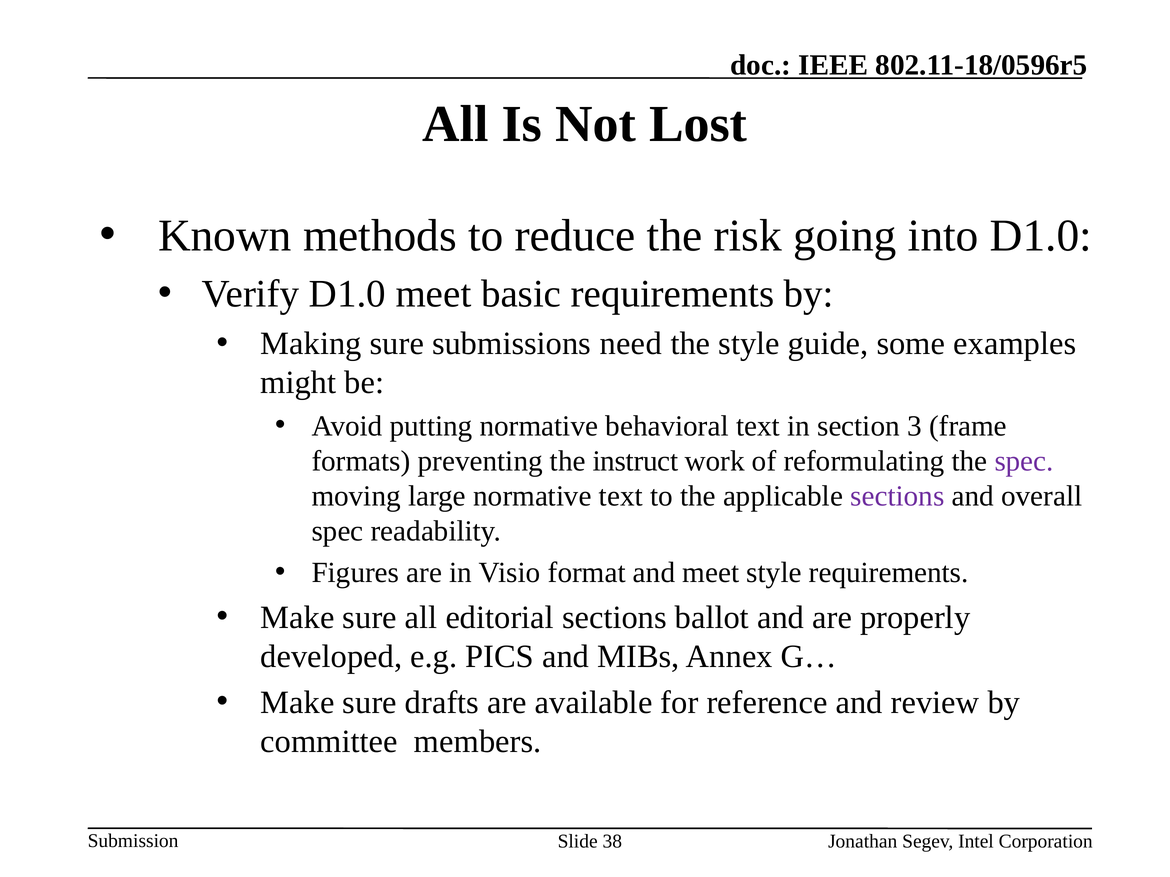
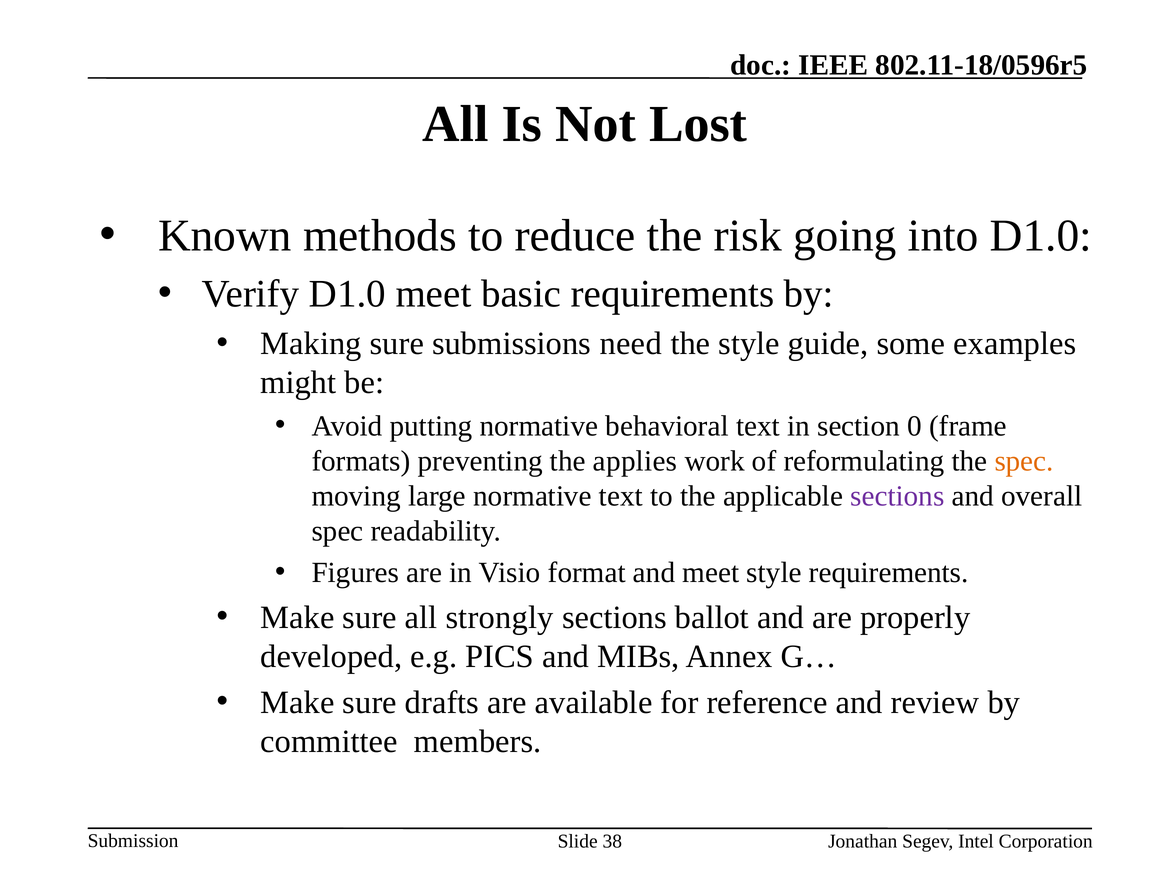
3: 3 -> 0 (915, 426)
instruct: instruct -> applies (635, 461)
spec colour: purple -> orange (1024, 461)
editorial: editorial -> strongly (500, 618)
